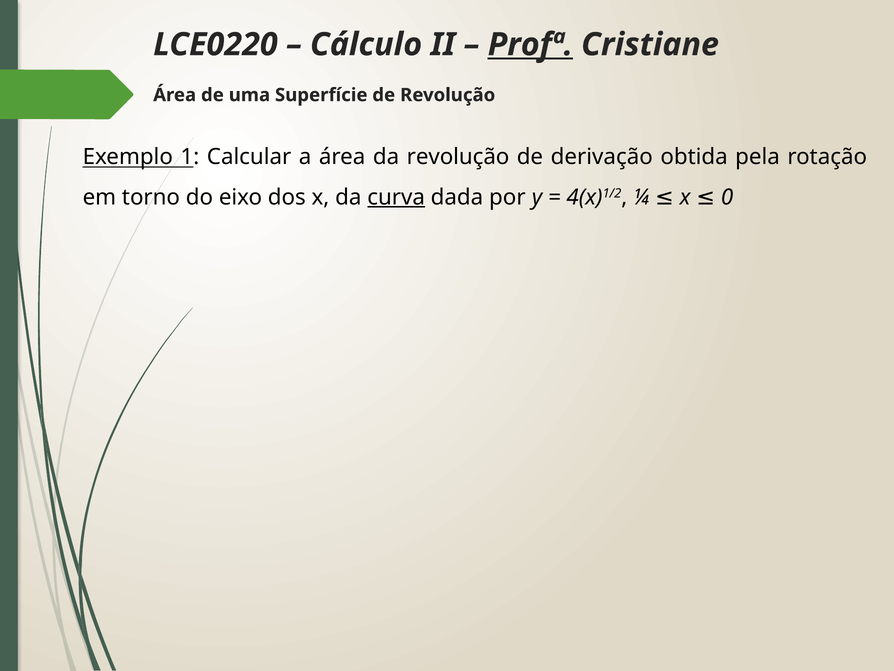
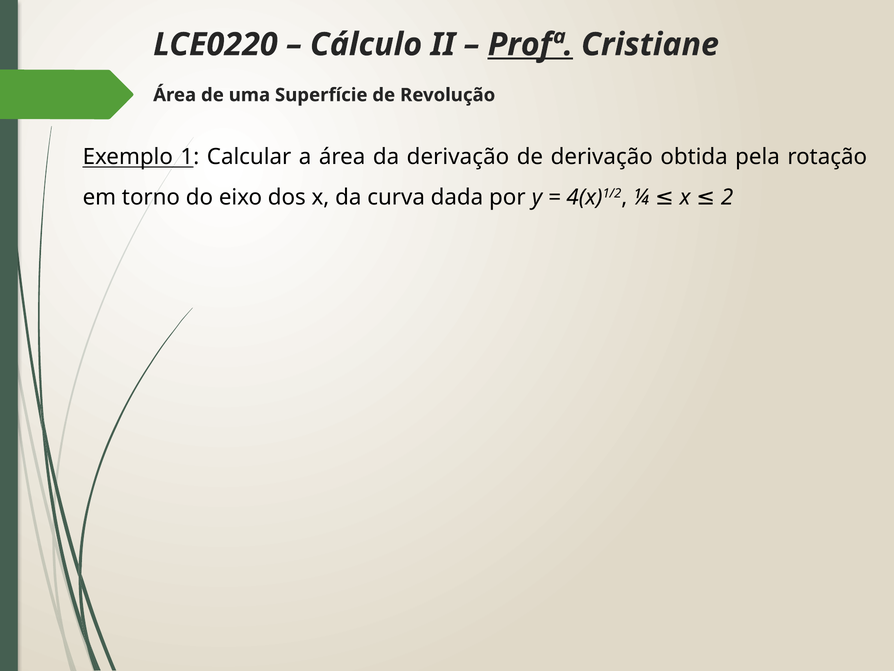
da revolução: revolução -> derivação (458, 157)
curva underline: present -> none (396, 197)
0: 0 -> 2 (727, 197)
